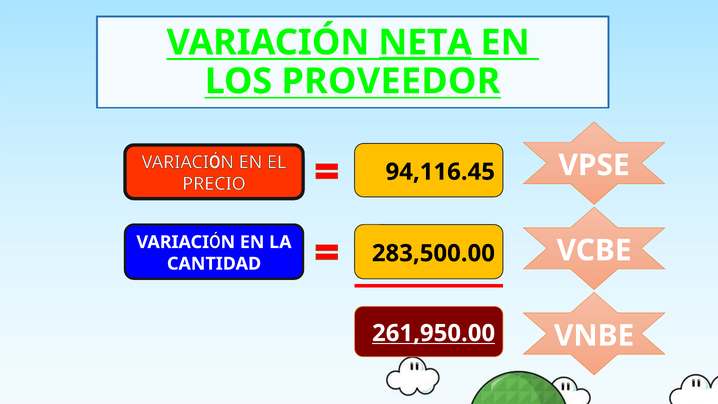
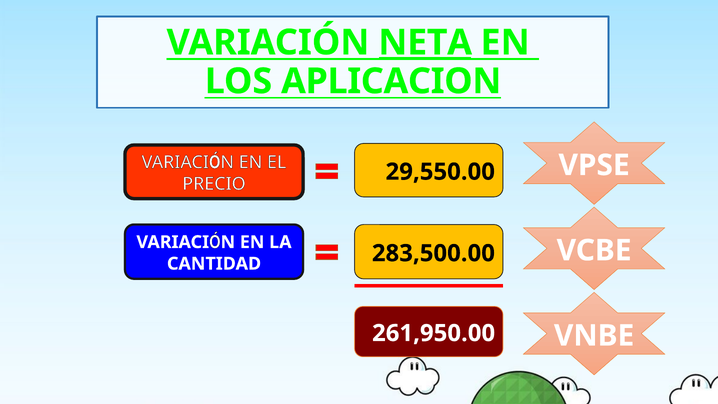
PROVEEDOR: PROVEEDOR -> APLICACION (391, 81)
94,116.45: 94,116.45 -> 29,550.00 (440, 172)
261,950.00 underline: present -> none (434, 333)
